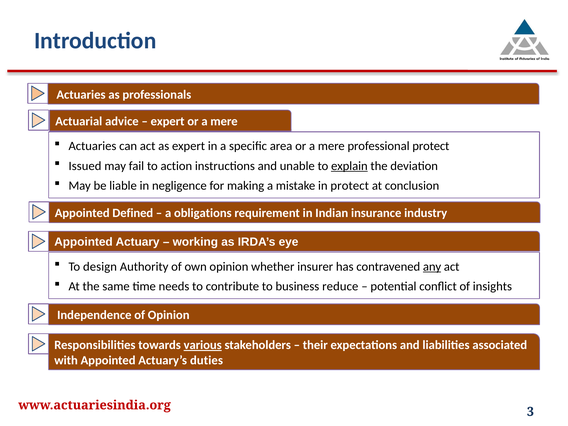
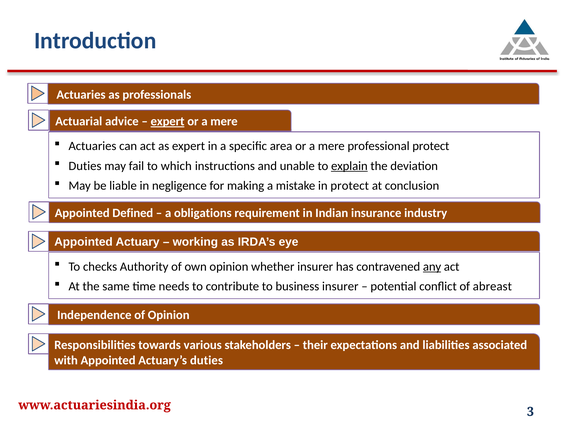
expert underline: none -> present (168, 121)
Issued: Issued -> Duties (85, 166)
action: action -> which (176, 166)
design: design -> checks (100, 267)
business reduce: reduce -> insurer (340, 286)
insights: insights -> abreast (492, 286)
various underline: present -> none (203, 345)
